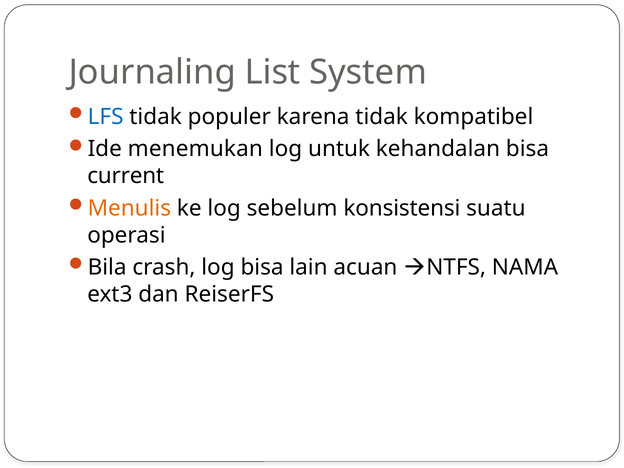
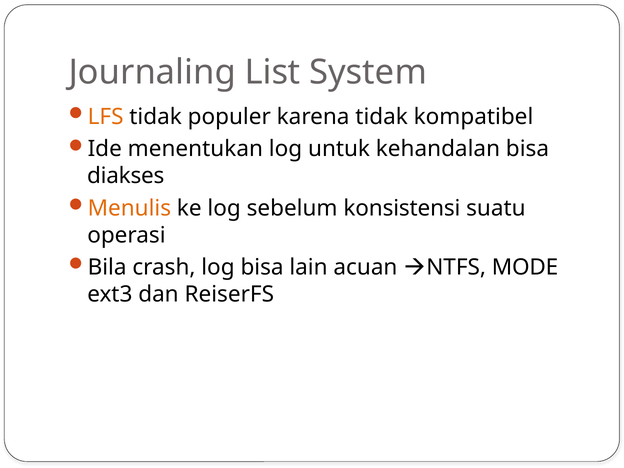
LFS colour: blue -> orange (106, 117)
menemukan: menemukan -> menentukan (195, 149)
current: current -> diakses (126, 176)
NAMA: NAMA -> MODE (525, 267)
